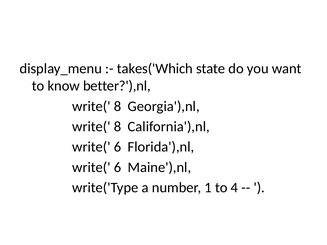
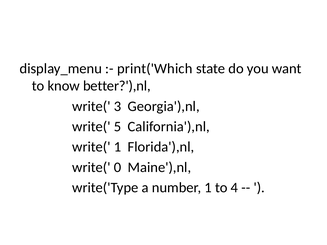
takes('Which: takes('Which -> print('Which (155, 69)
8: 8 -> 3 (117, 106)
8: 8 -> 5 (117, 127)
6: 6 -> 1 (117, 147)
6: 6 -> 0 (117, 167)
